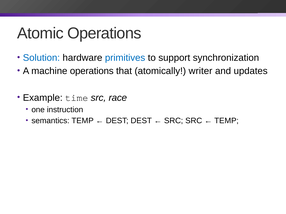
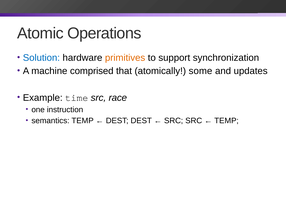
primitives colour: blue -> orange (125, 58)
machine operations: operations -> comprised (92, 71)
writer: writer -> some (201, 71)
